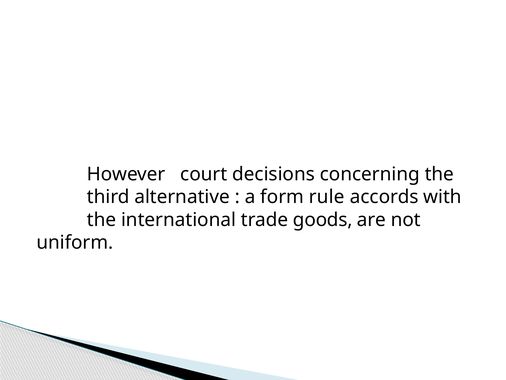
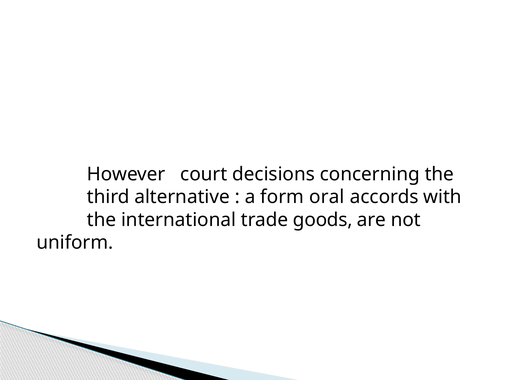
rule: rule -> oral (327, 197)
